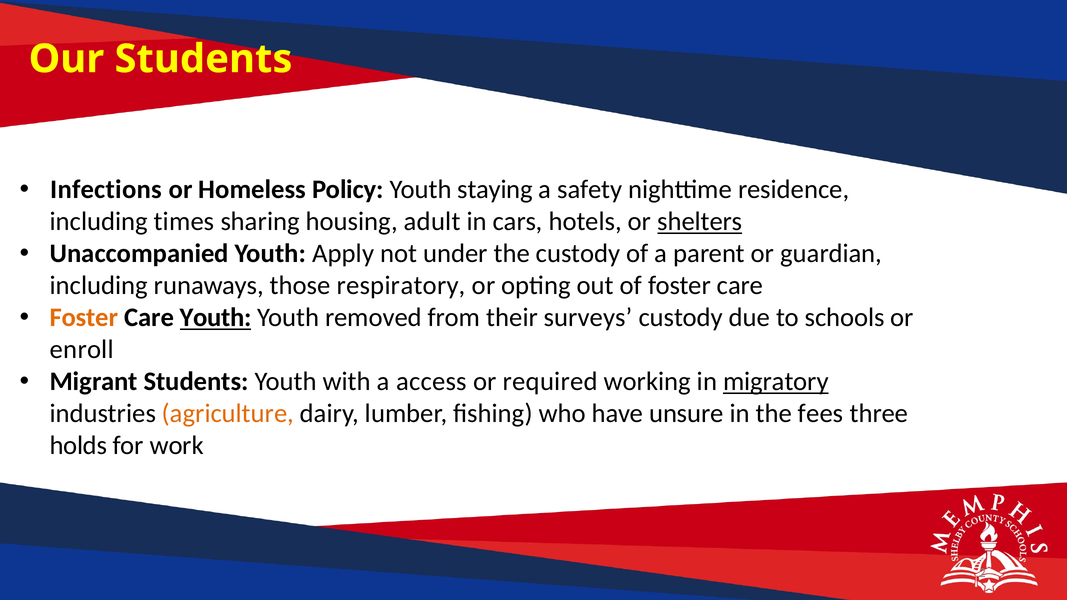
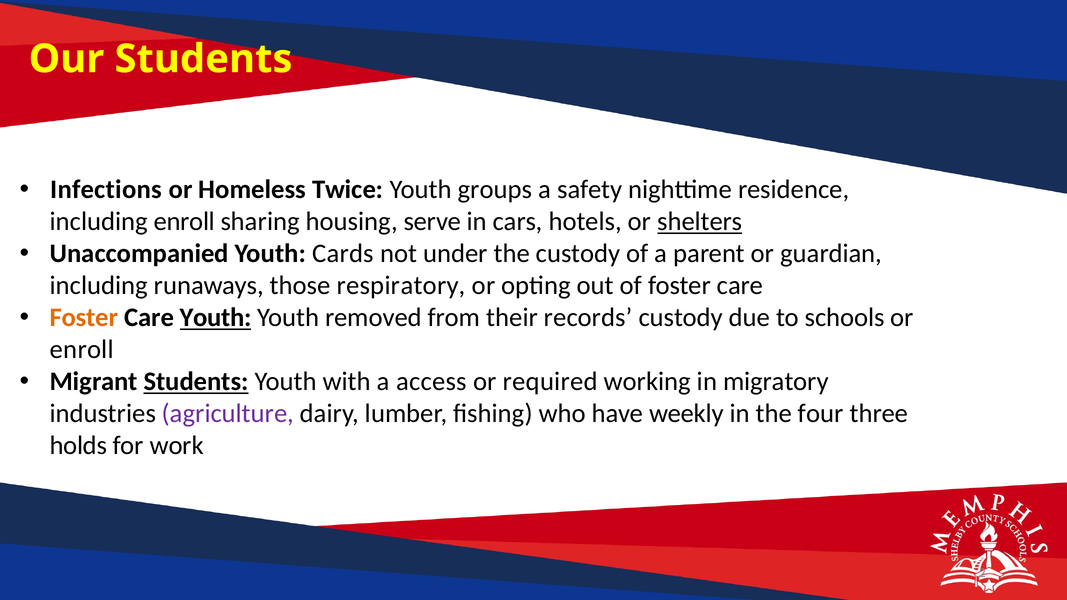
Policy: Policy -> Twice (348, 190)
staying: staying -> groups (495, 190)
including times: times -> enroll (184, 222)
adult: adult -> serve (432, 222)
Apply: Apply -> Cards (343, 254)
surveys: surveys -> records (588, 318)
Students underline: none -> present (196, 382)
migratory underline: present -> none (776, 382)
agriculture colour: orange -> purple (228, 414)
unsure: unsure -> weekly (686, 414)
fees: fees -> four (821, 414)
